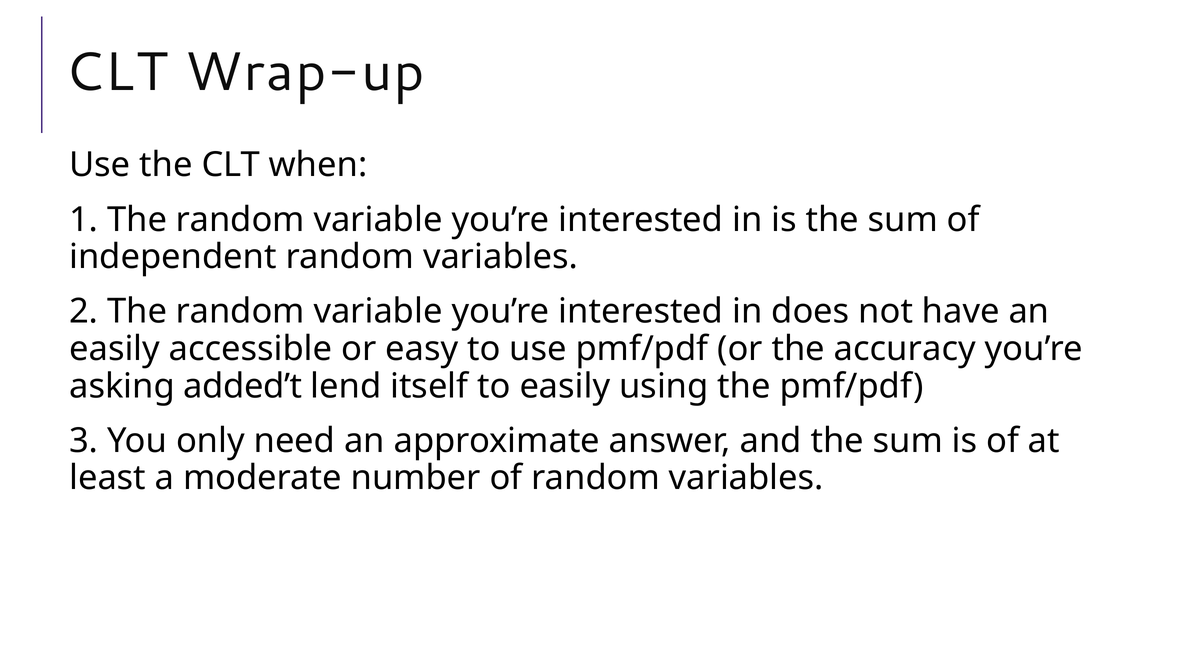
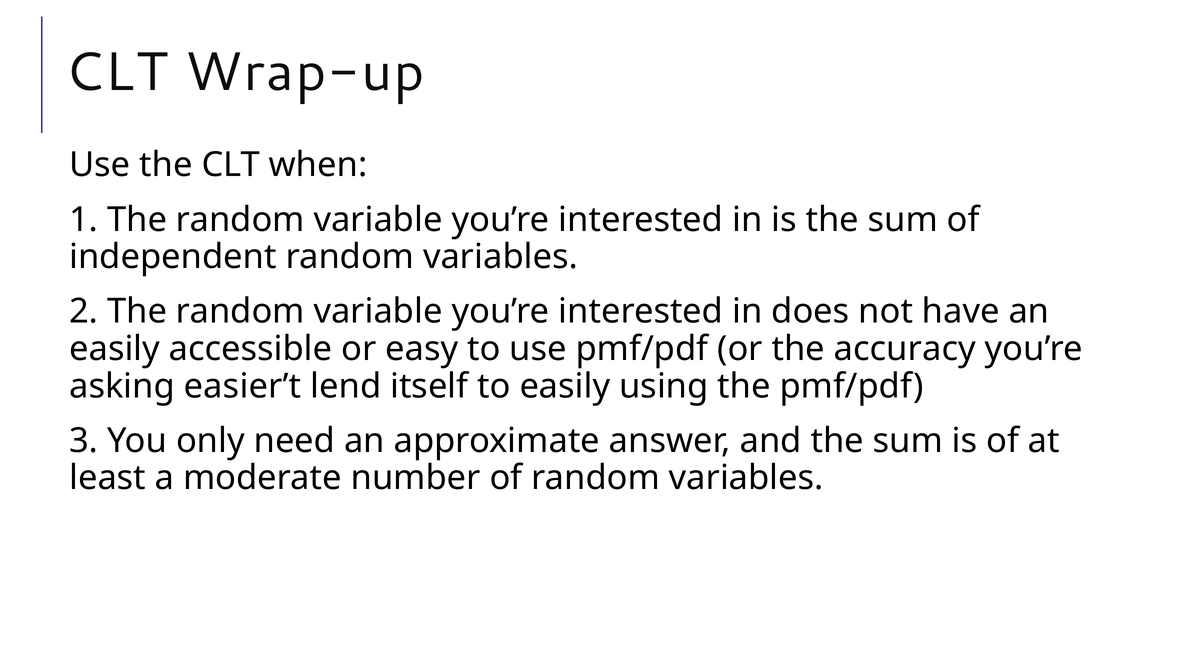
added’t: added’t -> easier’t (243, 386)
